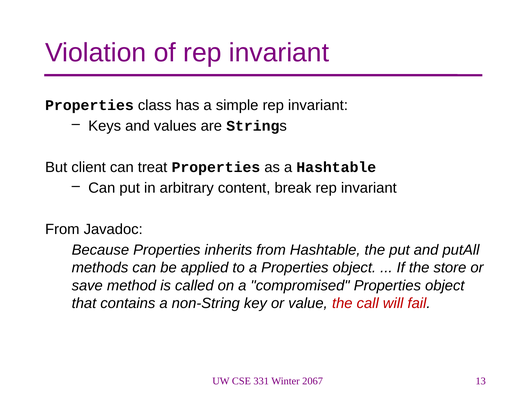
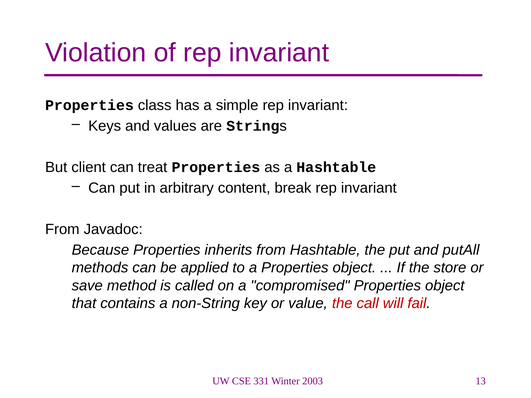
2067: 2067 -> 2003 (313, 381)
